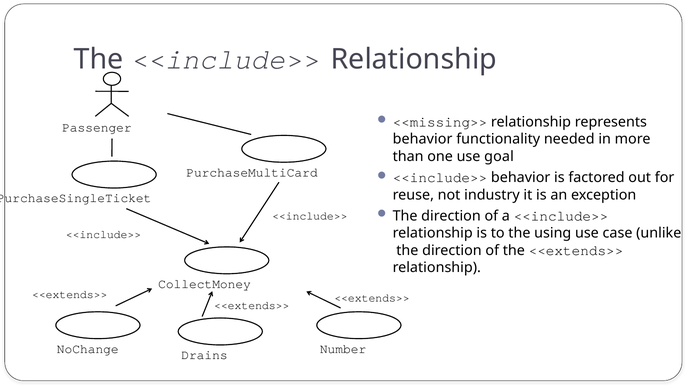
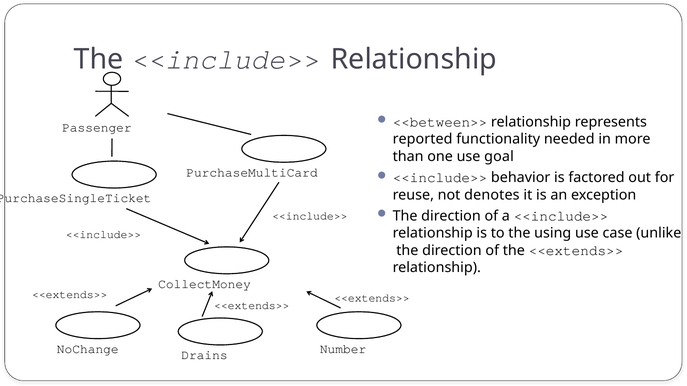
<<missing>>: <<missing>> -> <<between>> (440, 122)
behavior: behavior -> reported (423, 139)
industry: industry -> denotes (492, 195)
